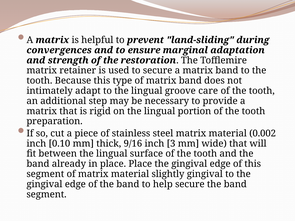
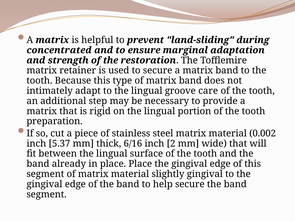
convergences: convergences -> concentrated (59, 50)
0.10: 0.10 -> 5.37 (59, 144)
9/16: 9/16 -> 6/16 (133, 144)
3: 3 -> 2 (171, 144)
